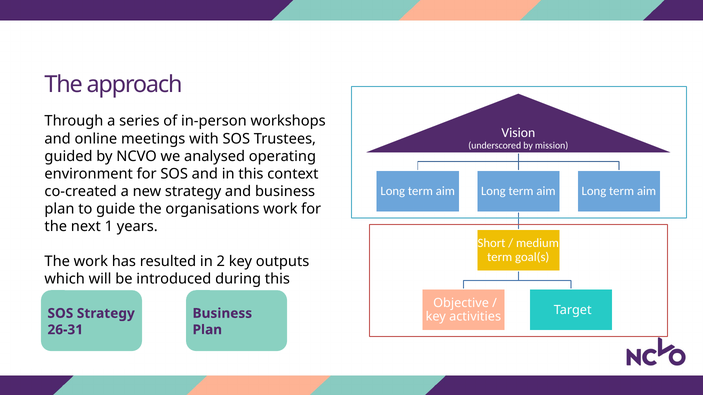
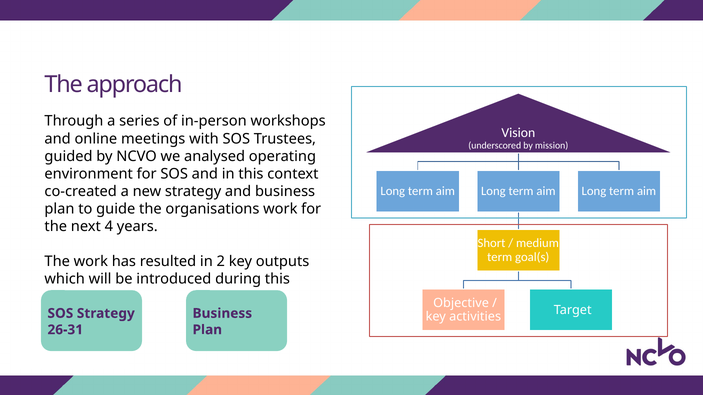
1: 1 -> 4 (109, 227)
